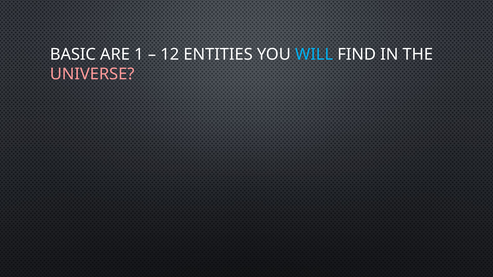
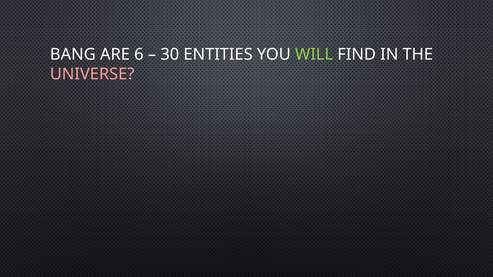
BASIC: BASIC -> BANG (73, 54)
1: 1 -> 6 (139, 54)
12: 12 -> 30 (170, 54)
WILL colour: light blue -> light green (314, 54)
